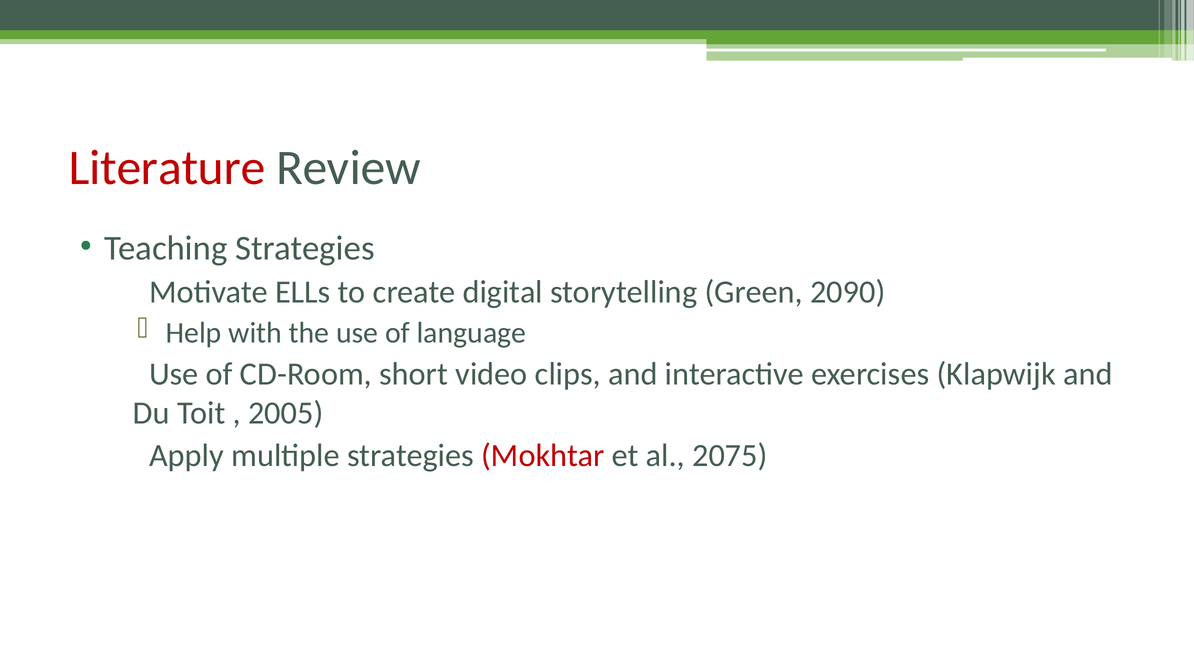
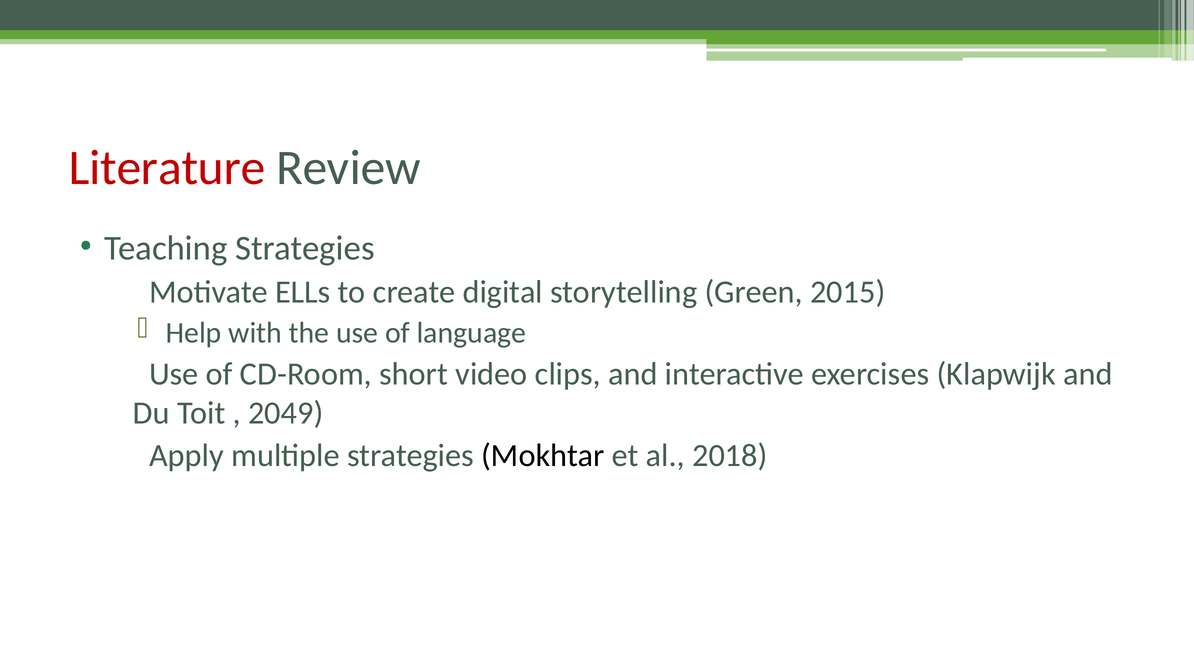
2090: 2090 -> 2015 (848, 292)
2005: 2005 -> 2049 (286, 413)
Mokhtar colour: red -> black (543, 456)
2075: 2075 -> 2018 (730, 456)
